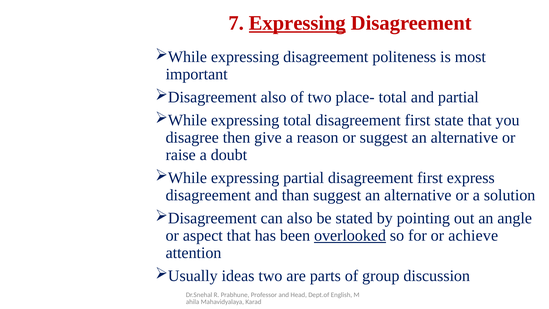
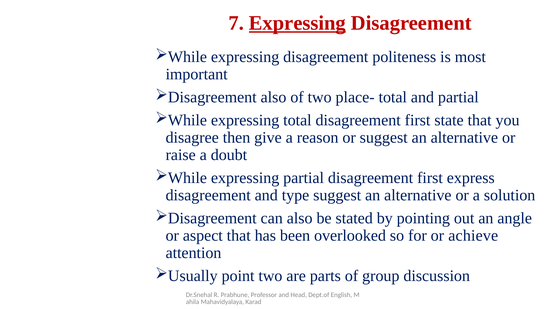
than: than -> type (296, 195)
overlooked underline: present -> none (350, 236)
ideas: ideas -> point (238, 276)
